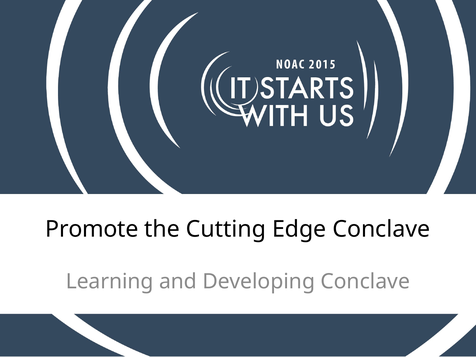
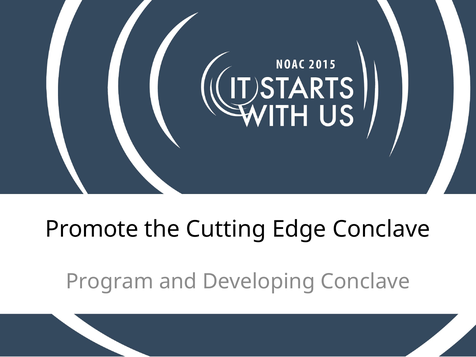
Learning: Learning -> Program (110, 281)
